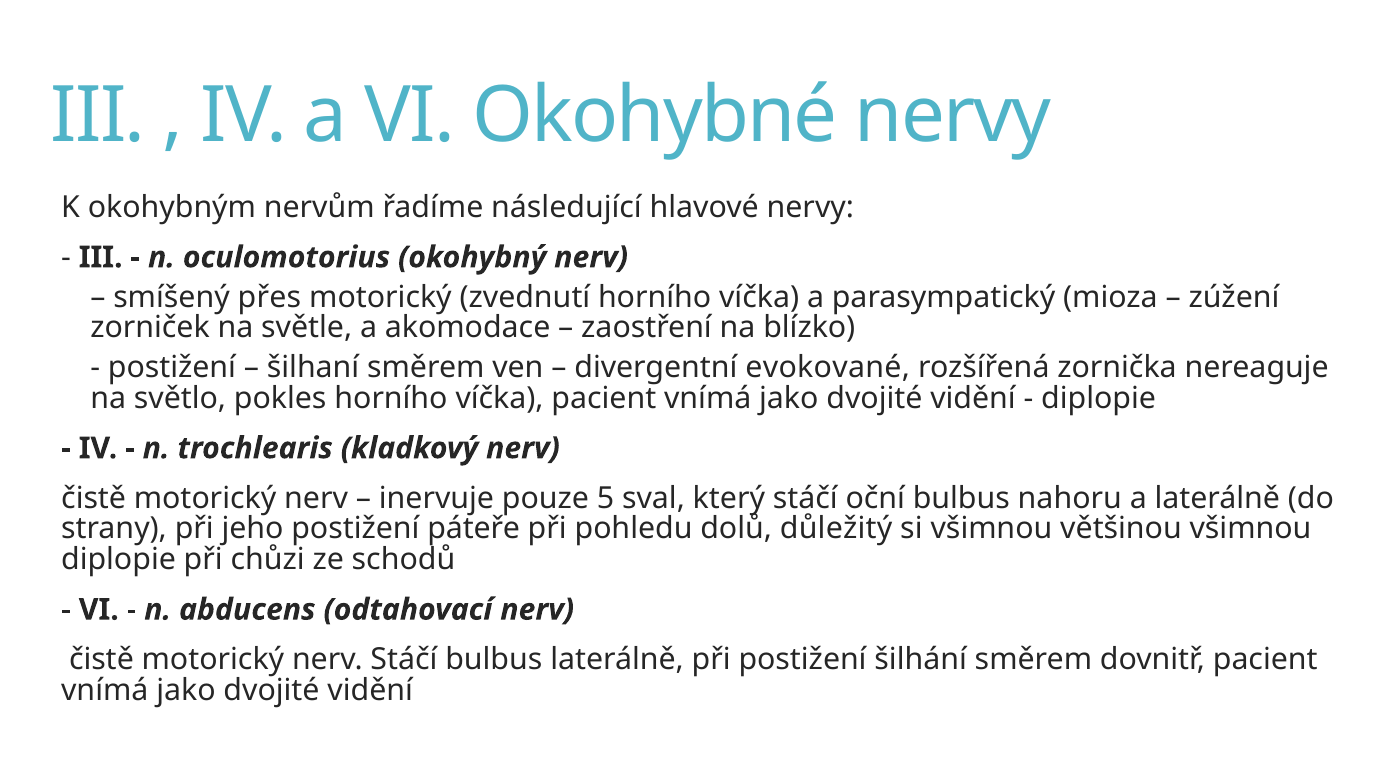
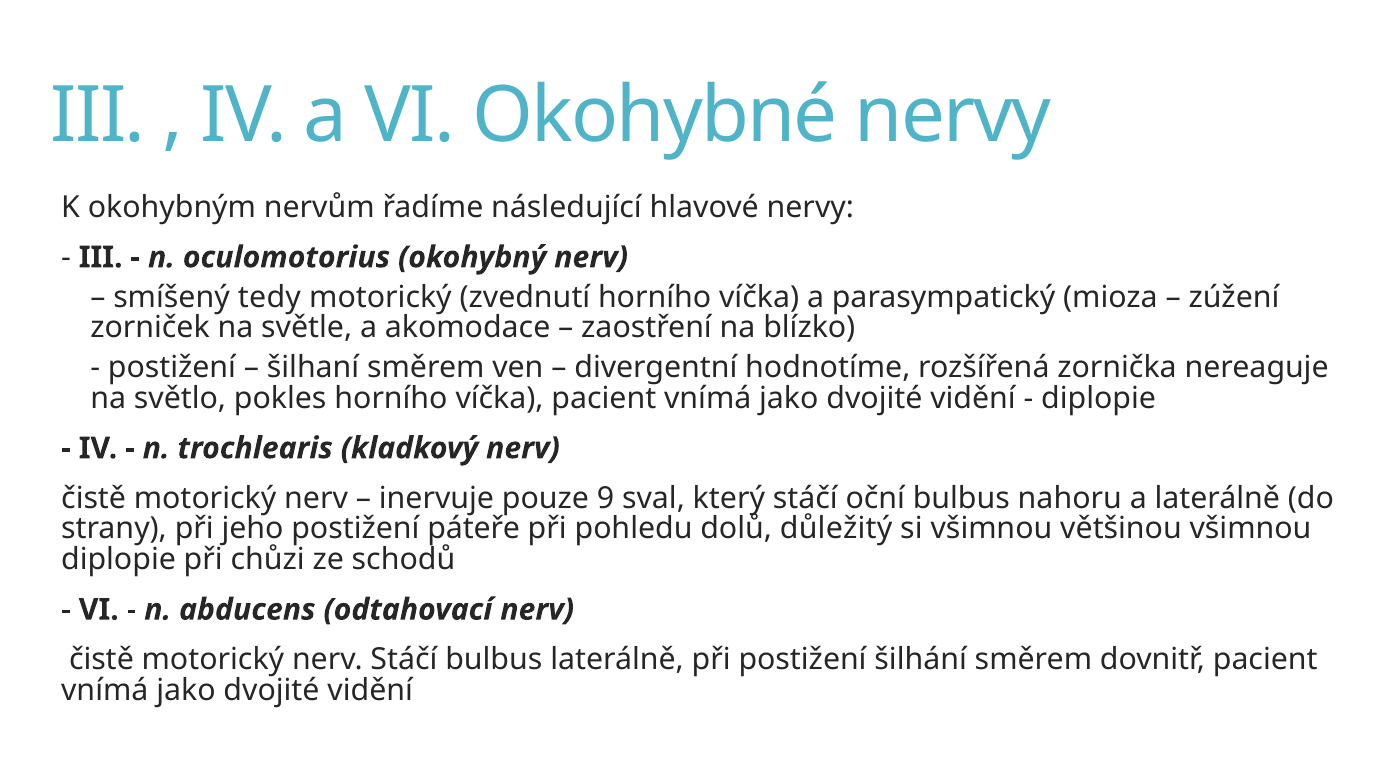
přes: přes -> tedy (269, 297)
evokované: evokované -> hodnotíme (828, 367)
5: 5 -> 9 (605, 498)
